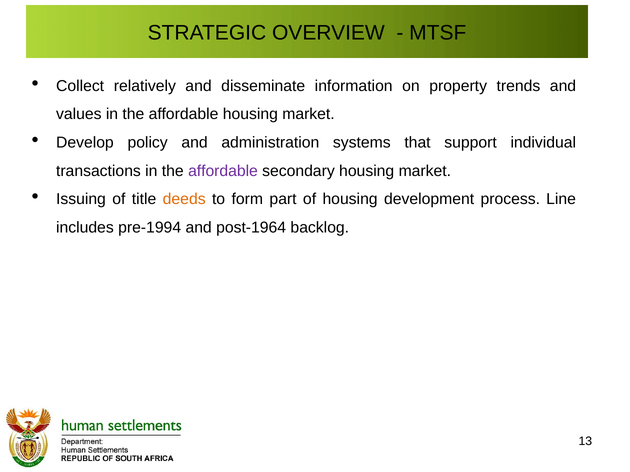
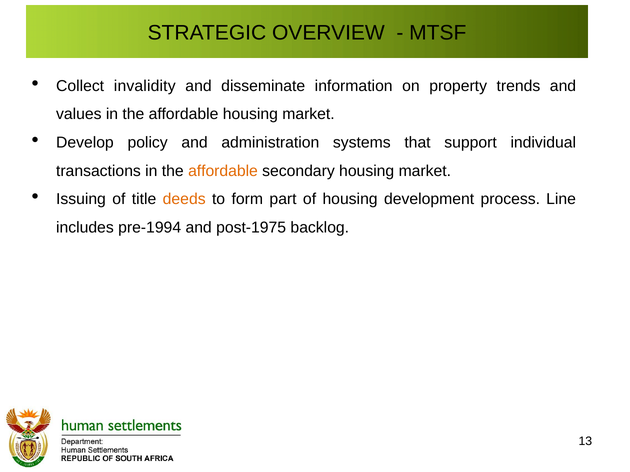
relatively: relatively -> invalidity (145, 86)
affordable colour: purple -> orange (223, 171)
post-1964: post-1964 -> post-1975 (251, 228)
